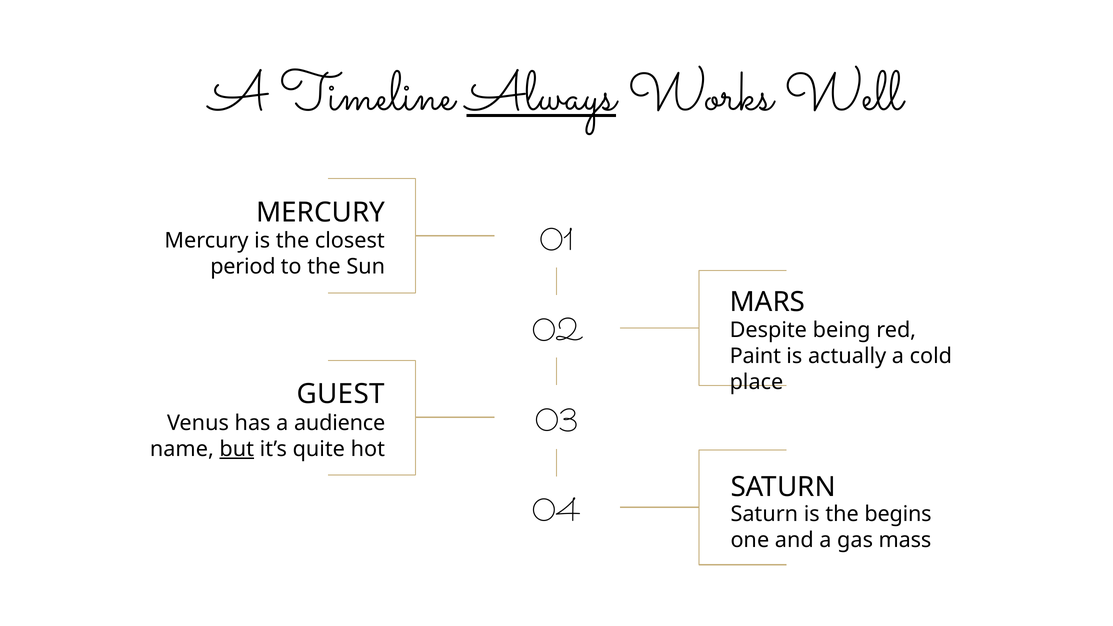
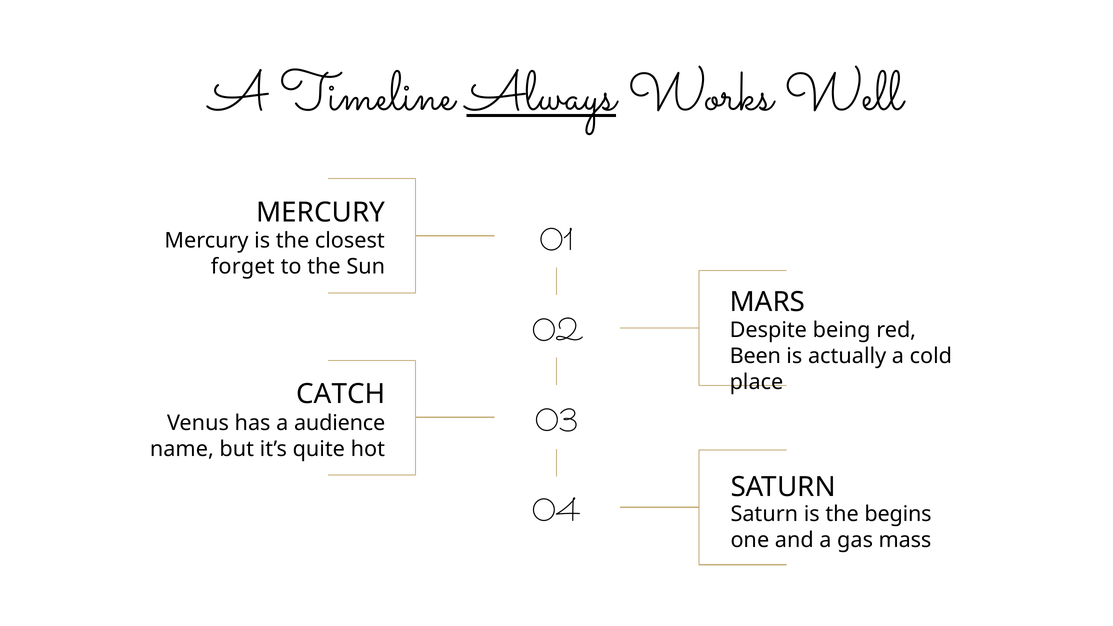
period: period -> forget (243, 267)
Paint: Paint -> Been (755, 356)
GUEST: GUEST -> CATCH (341, 394)
but underline: present -> none (237, 449)
